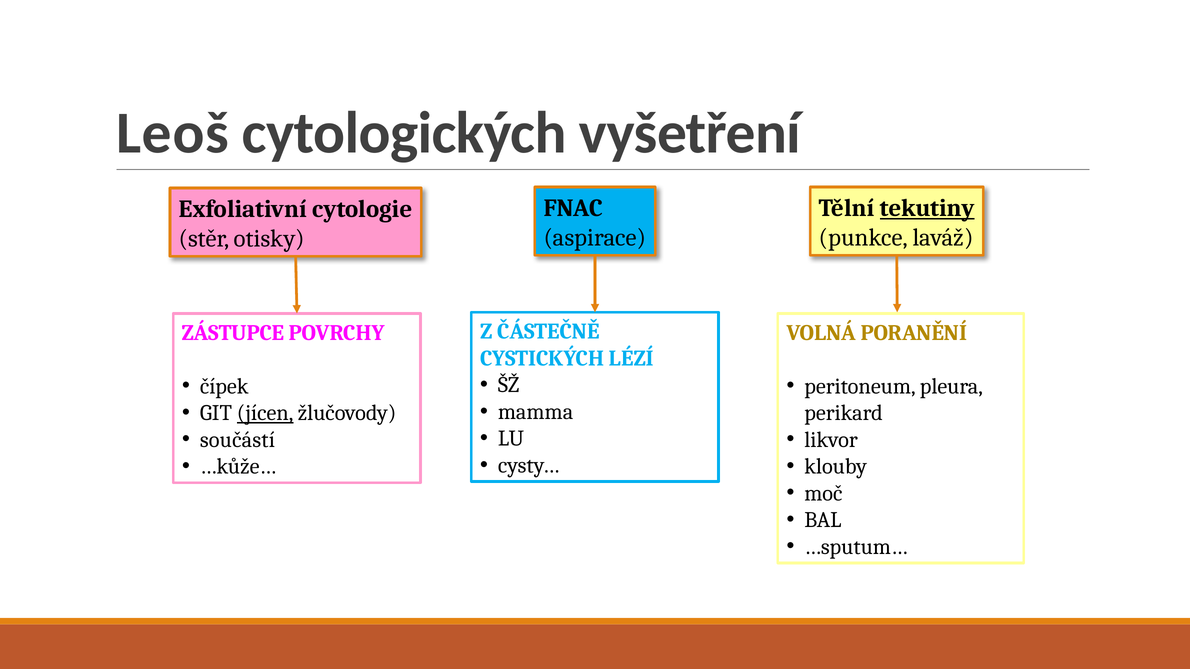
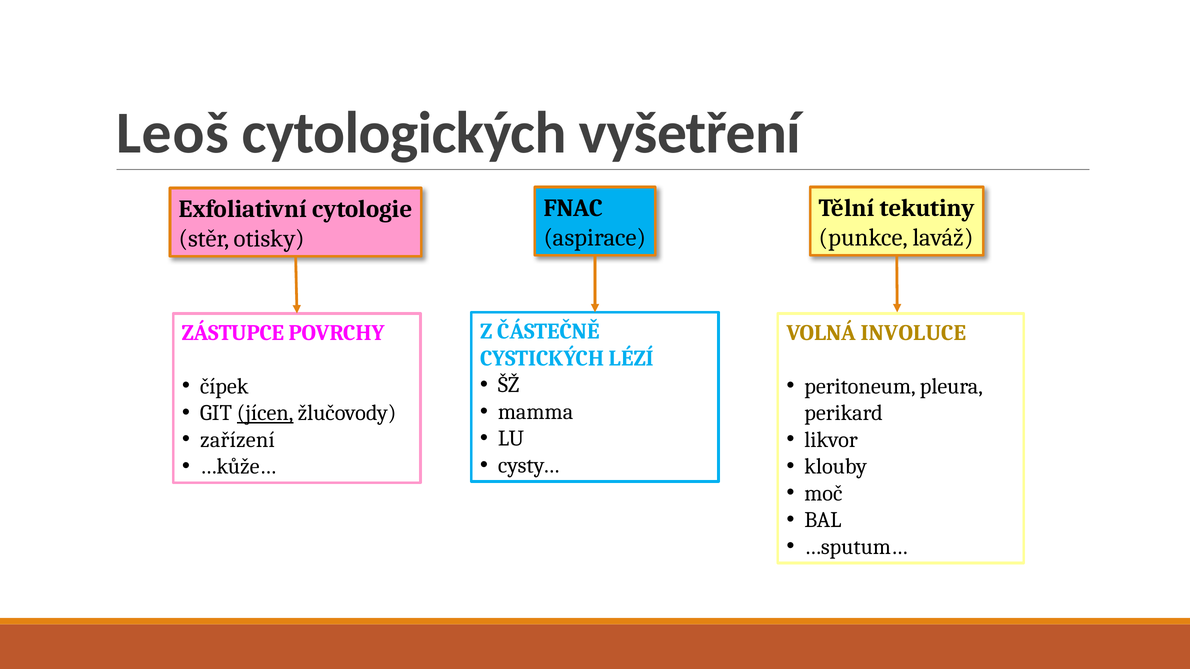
tekutiny underline: present -> none (927, 208)
PORANĚNÍ: PORANĚNÍ -> INVOLUCE (914, 333)
součástí: součástí -> zařízení (237, 440)
